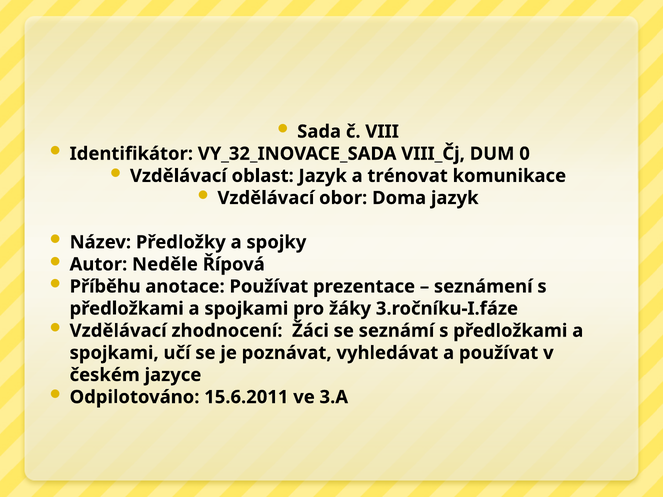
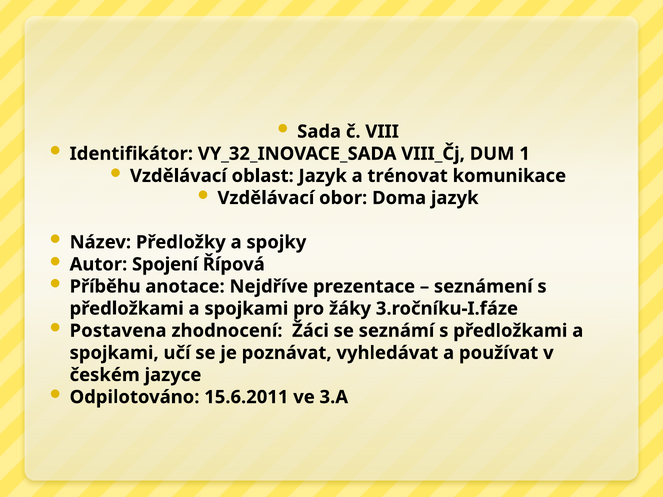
0: 0 -> 1 (525, 154)
Neděle: Neděle -> Spojení (165, 264)
anotace Používat: Používat -> Nejdříve (269, 287)
Vzdělávací: Vzdělávací -> Postavena (118, 331)
